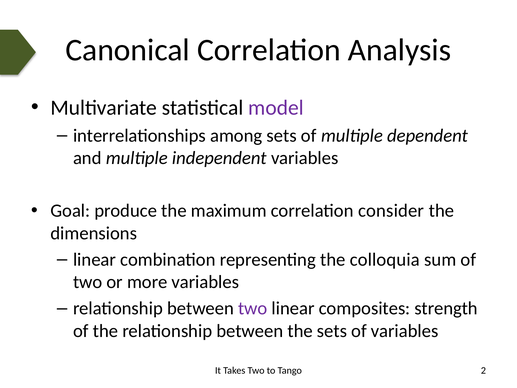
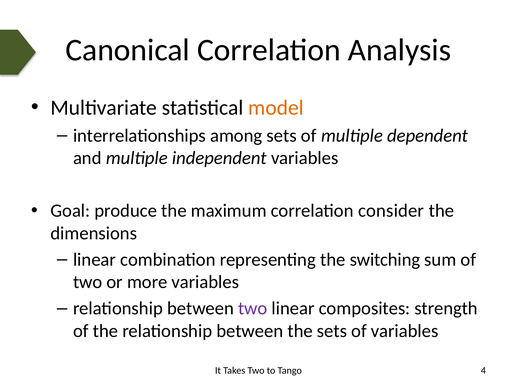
model colour: purple -> orange (276, 107)
colloquia: colloquia -> switching (385, 259)
2: 2 -> 4 (483, 370)
